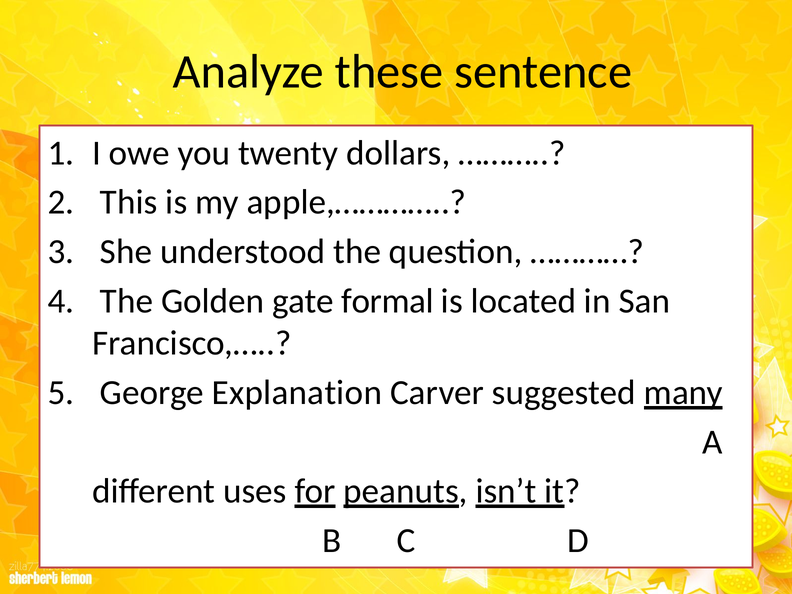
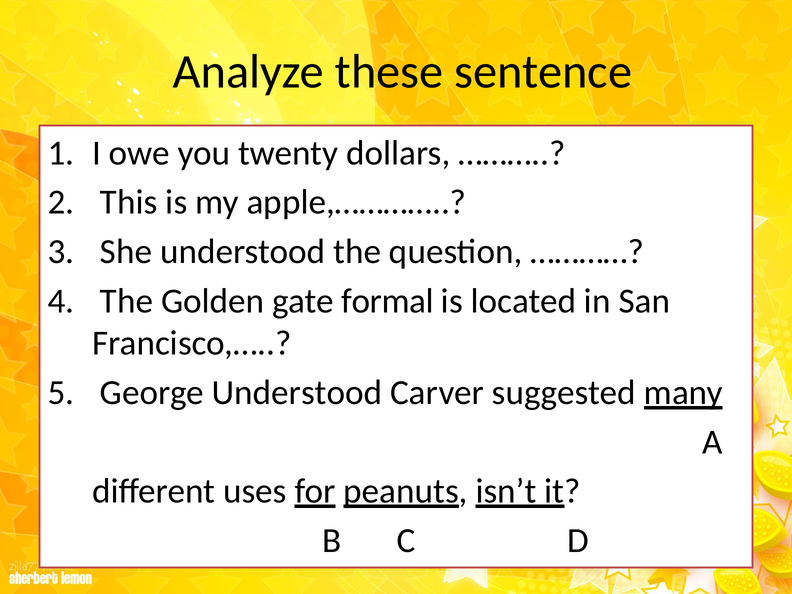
George Explanation: Explanation -> Understood (297, 393)
